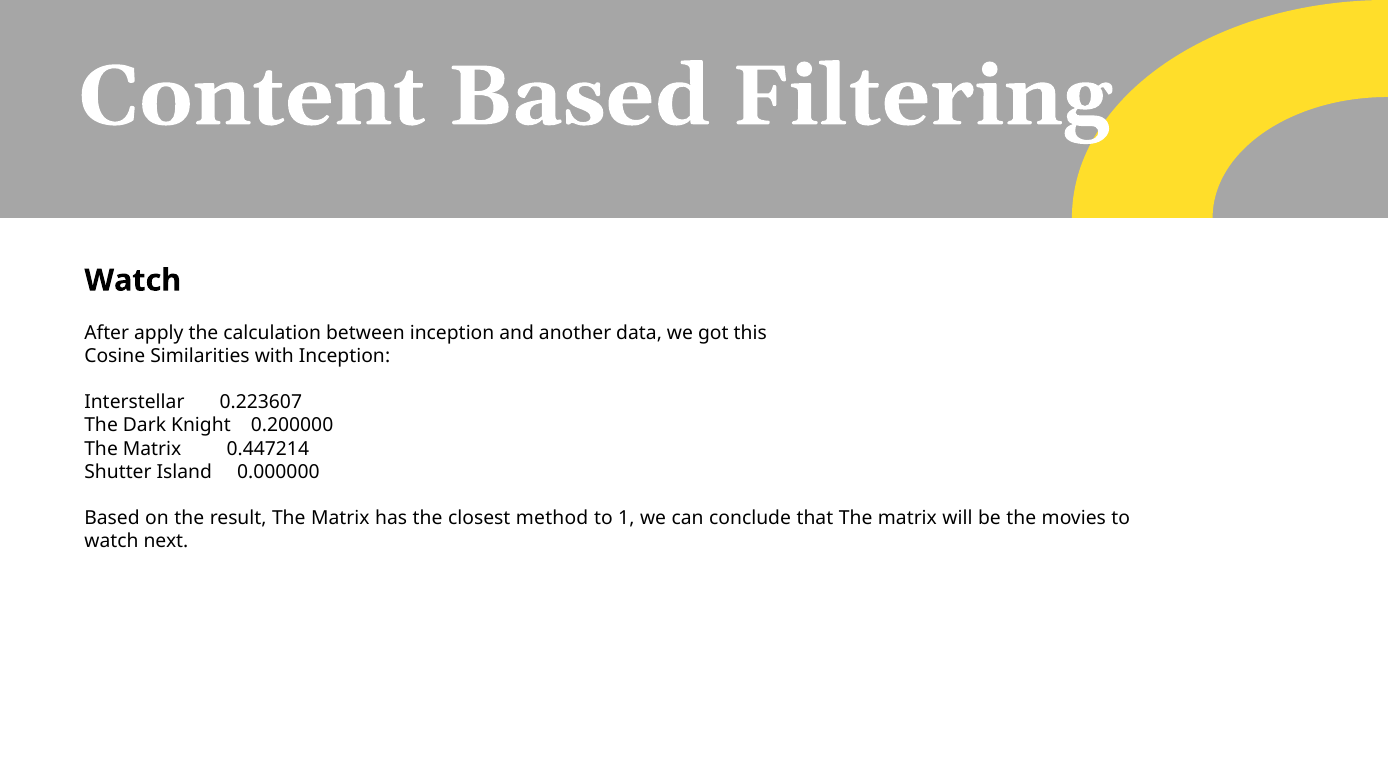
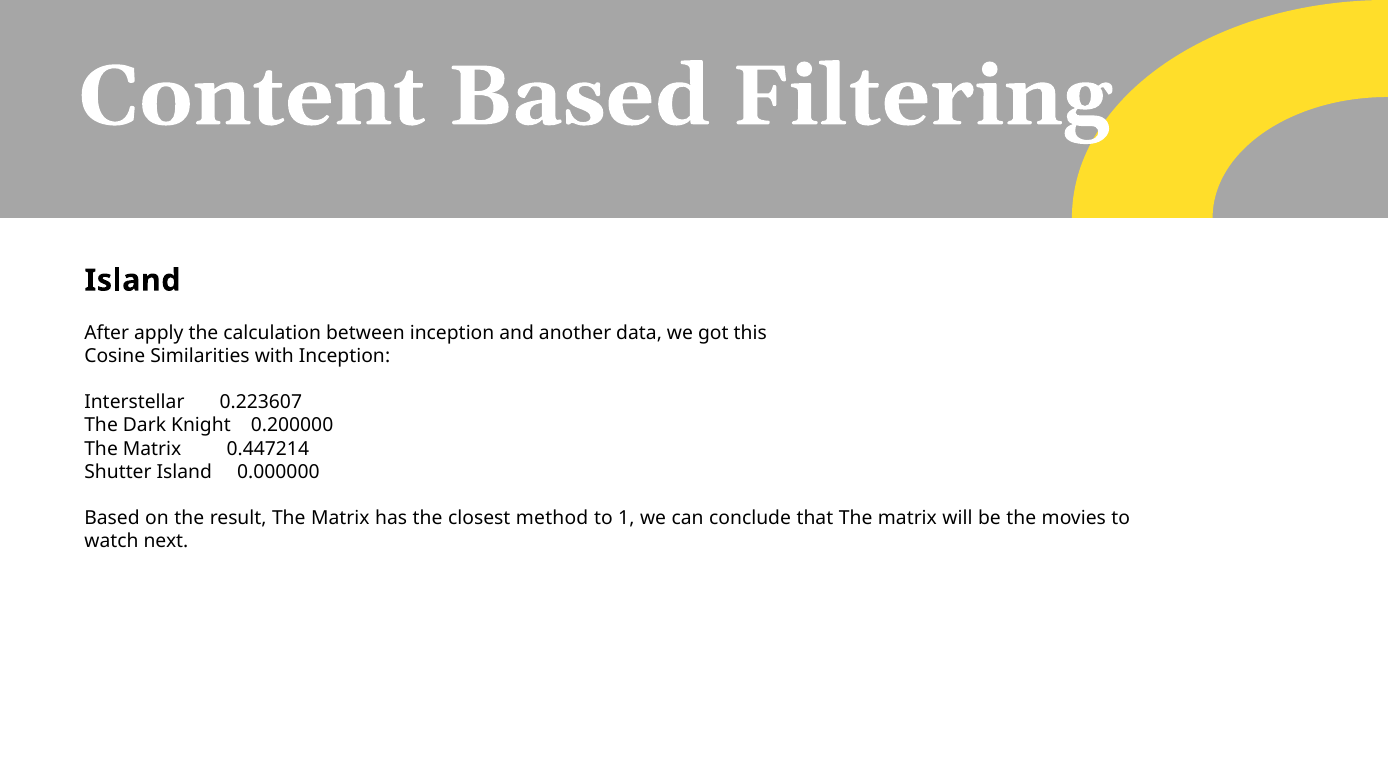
Watch: Watch -> Island (133, 280)
